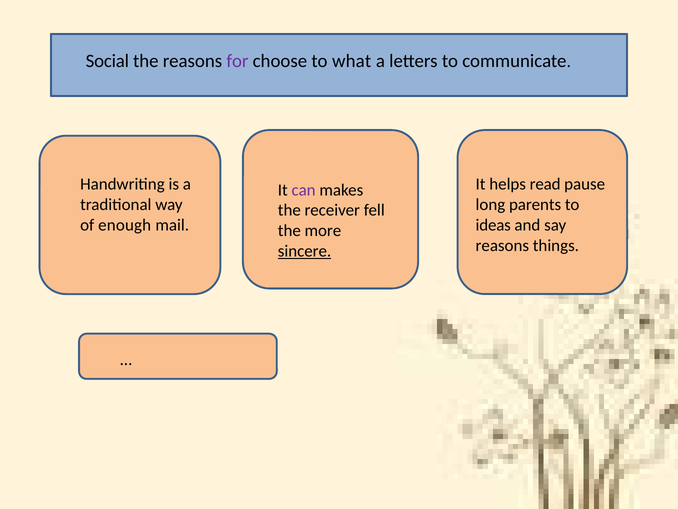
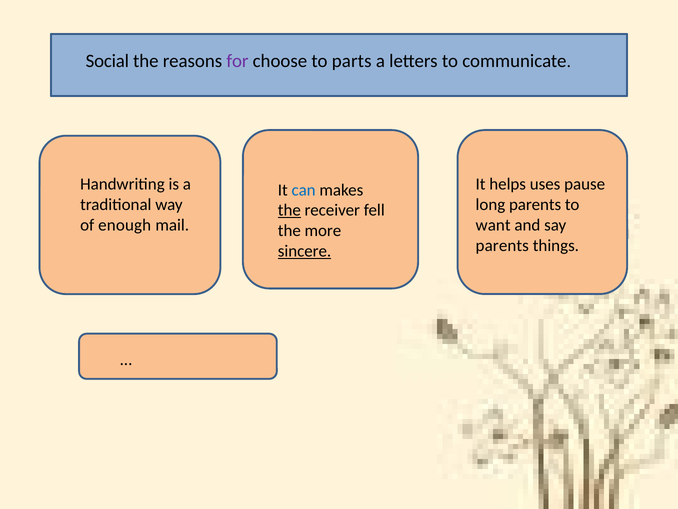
what: what -> parts (352, 61)
read: read -> uses (545, 184)
can colour: purple -> blue (304, 190)
the underline: none -> present (289, 210)
ideas: ideas -> want (493, 225)
reasons: reasons -> parents (502, 245)
